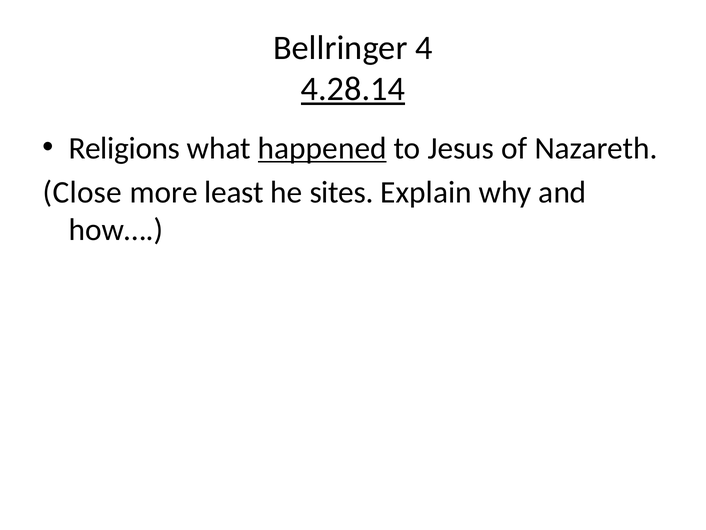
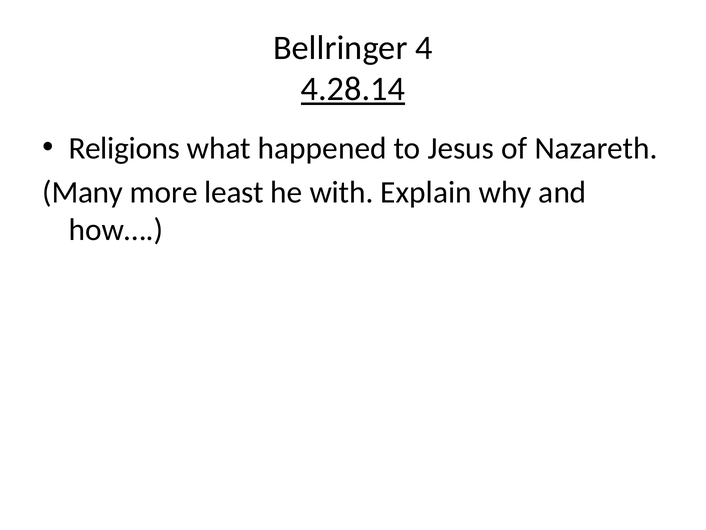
happened underline: present -> none (322, 148)
Close: Close -> Many (83, 192)
sites: sites -> with (341, 192)
